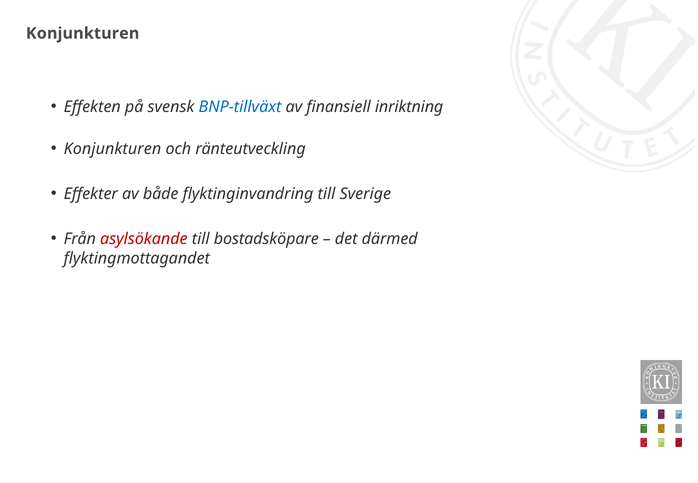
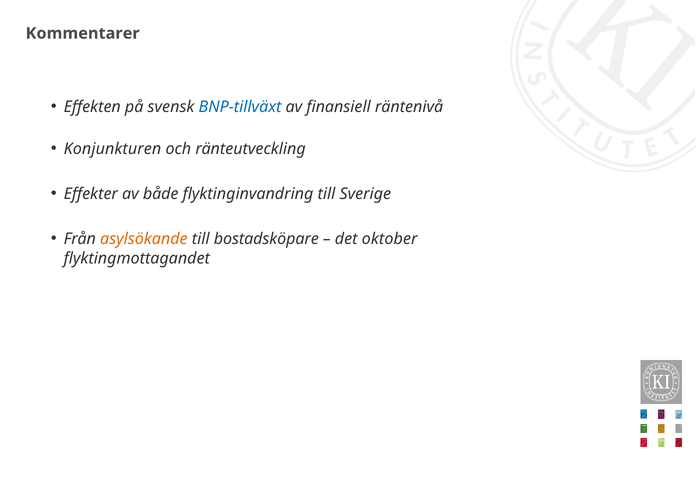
Konjunkturen: Konjunkturen -> Kommentarer (83, 33)
inriktning: inriktning -> räntenivå (409, 107)
asylsökande colour: red -> orange (144, 239)
därmed: därmed -> oktober (390, 239)
